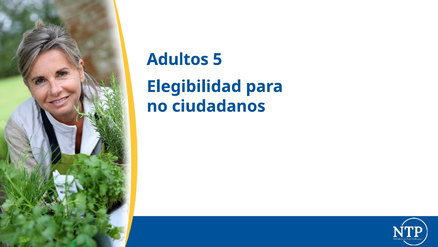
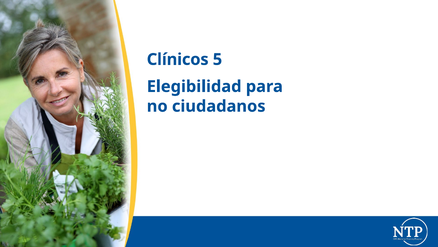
Adultos: Adultos -> Clínicos (178, 59)
